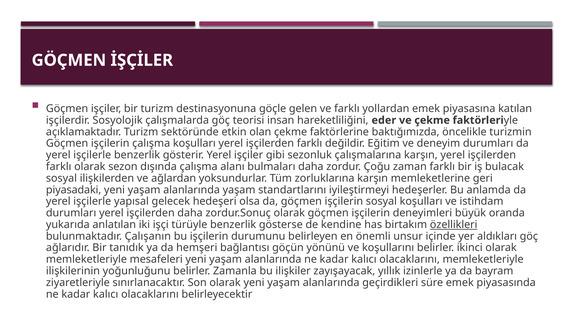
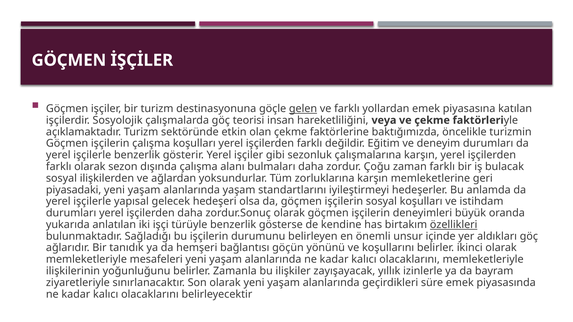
gelen underline: none -> present (303, 109)
eder: eder -> veya (384, 120)
Çalışanın: Çalışanın -> Sağladığı (148, 236)
